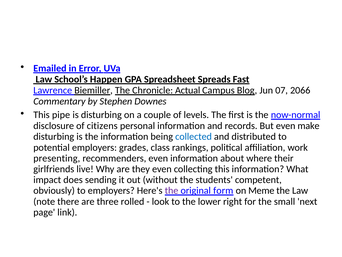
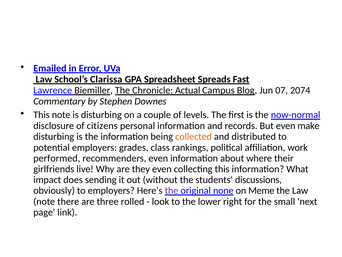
Happen: Happen -> Clarissa (106, 79)
2066: 2066 -> 2074 (300, 90)
This pipe: pipe -> note (61, 115)
collected colour: blue -> orange (194, 136)
presenting: presenting -> performed (57, 158)
competent: competent -> discussions (258, 180)
form: form -> none (223, 190)
